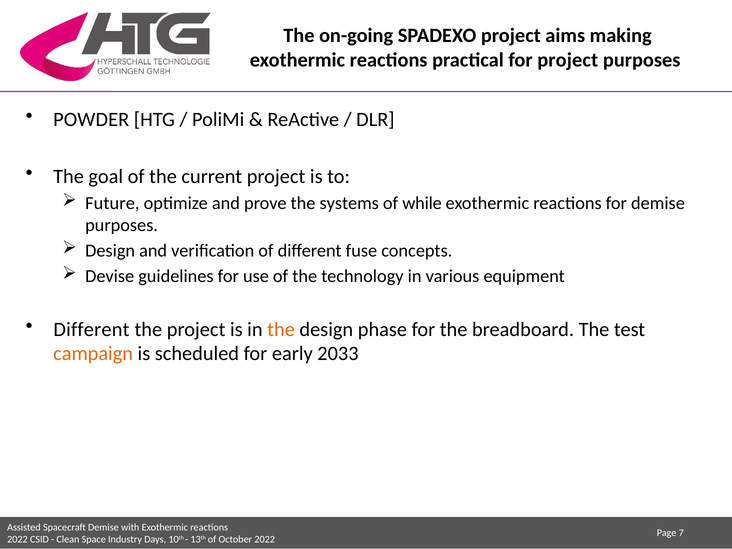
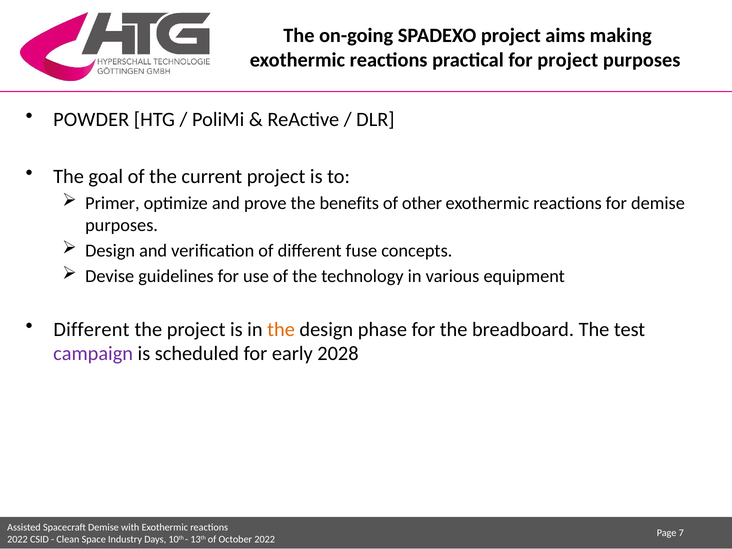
Future: Future -> Primer (112, 203)
systems: systems -> benefits (349, 203)
while: while -> other (422, 203)
campaign colour: orange -> purple (93, 354)
2033: 2033 -> 2028 (338, 354)
